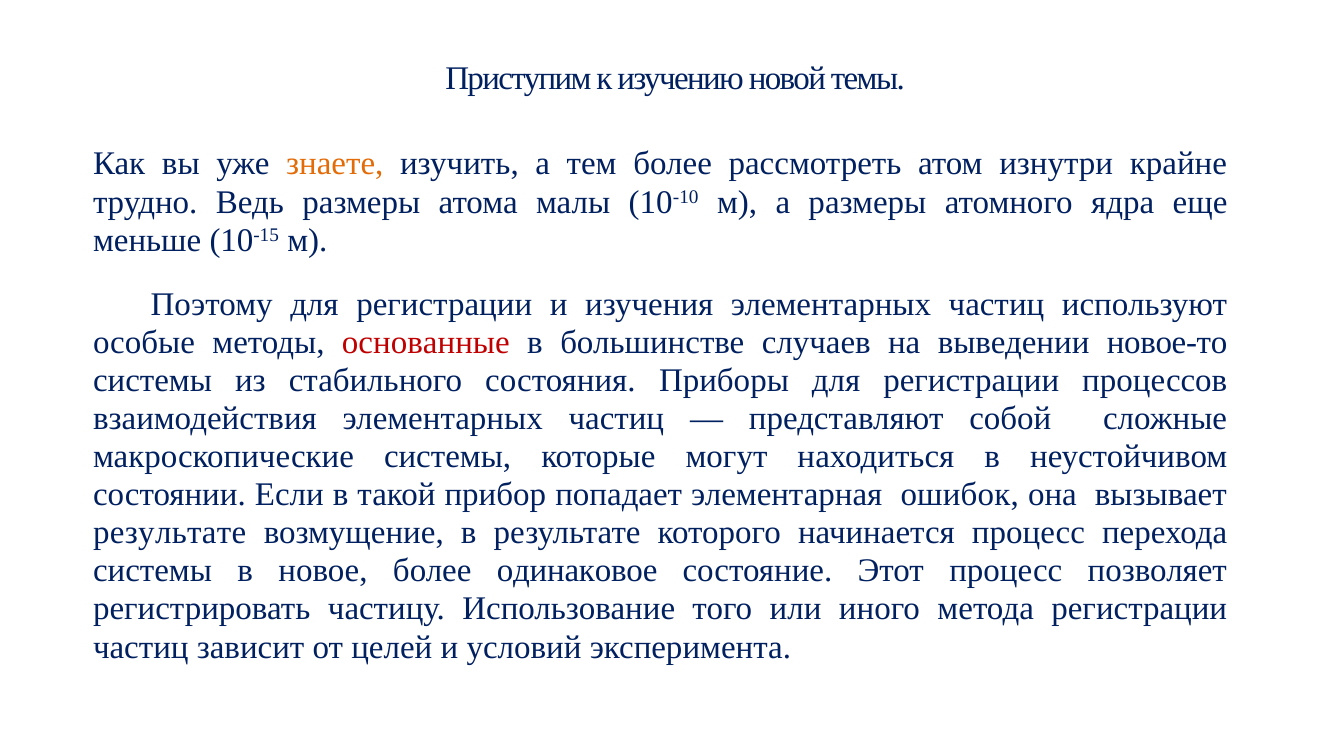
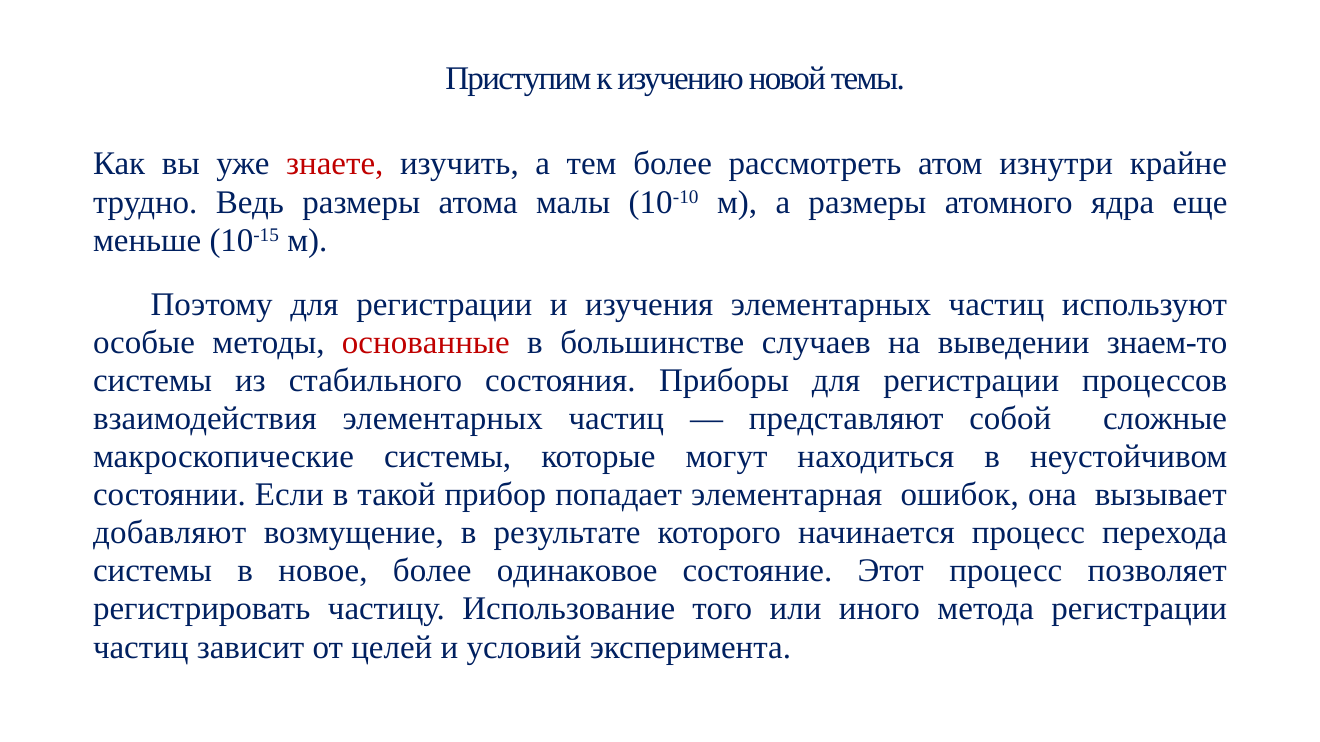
знаете colour: orange -> red (335, 164)
новое-то: новое-то -> знаем-то (1167, 343)
результате: результате -> добавляют (170, 533)
